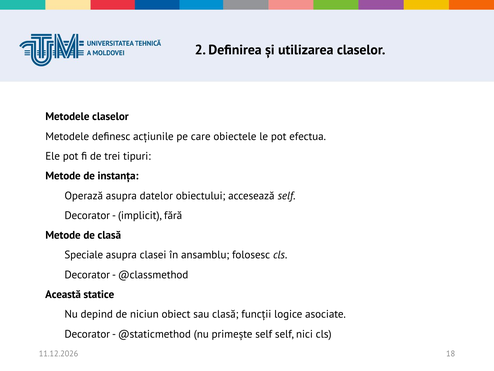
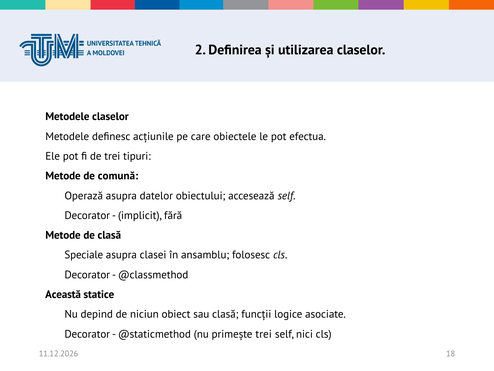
instanța: instanța -> comună (118, 176)
primește self: self -> trei (264, 334)
